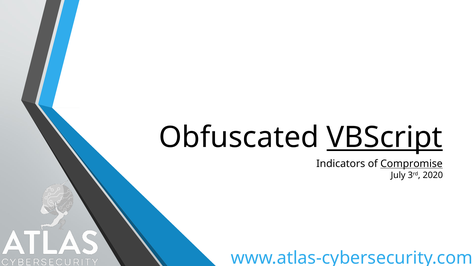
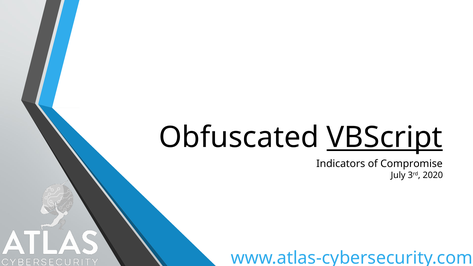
Compromise underline: present -> none (411, 164)
